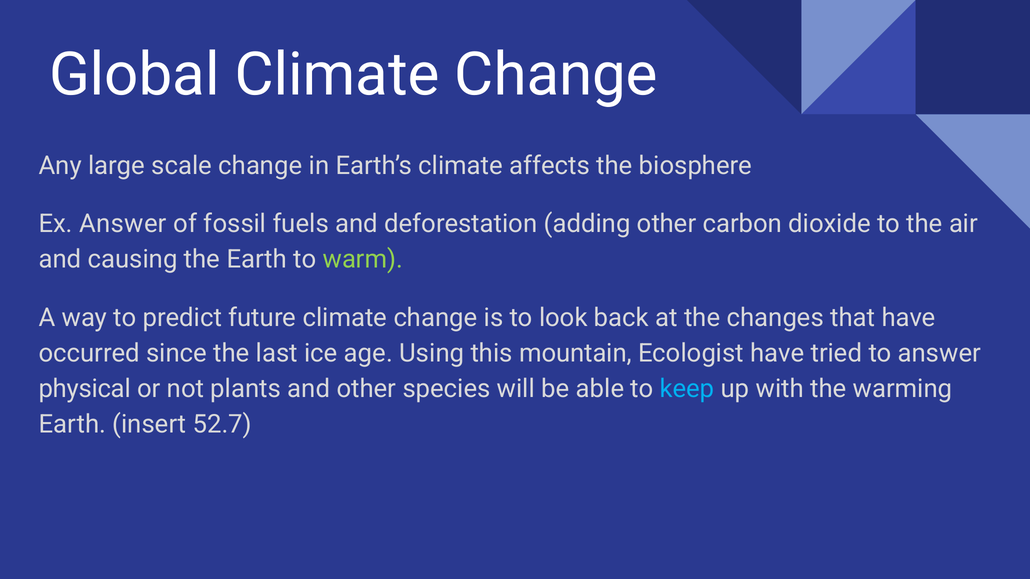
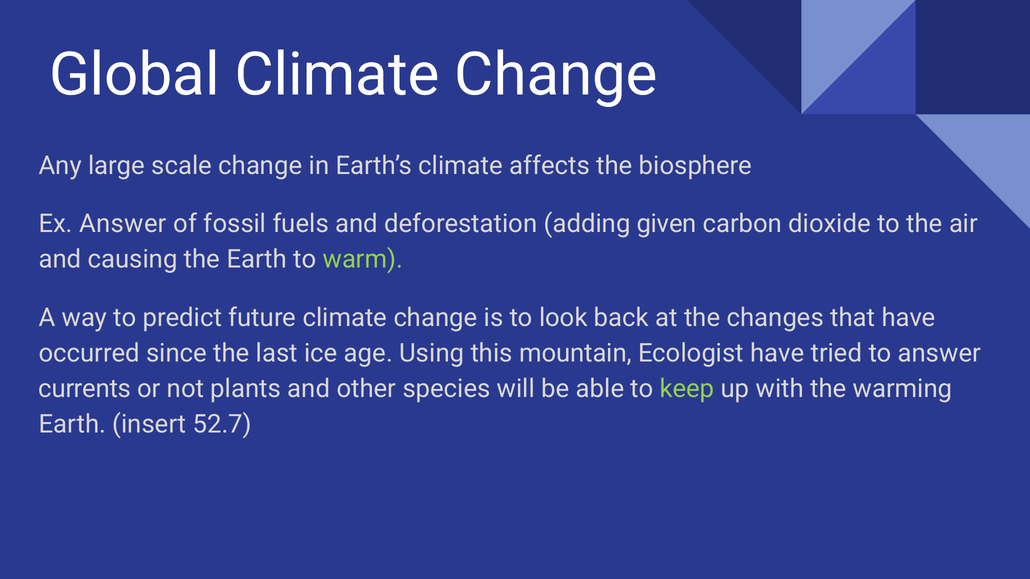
adding other: other -> given (667, 224)
physical: physical -> currents (85, 389)
keep colour: light blue -> light green (687, 389)
